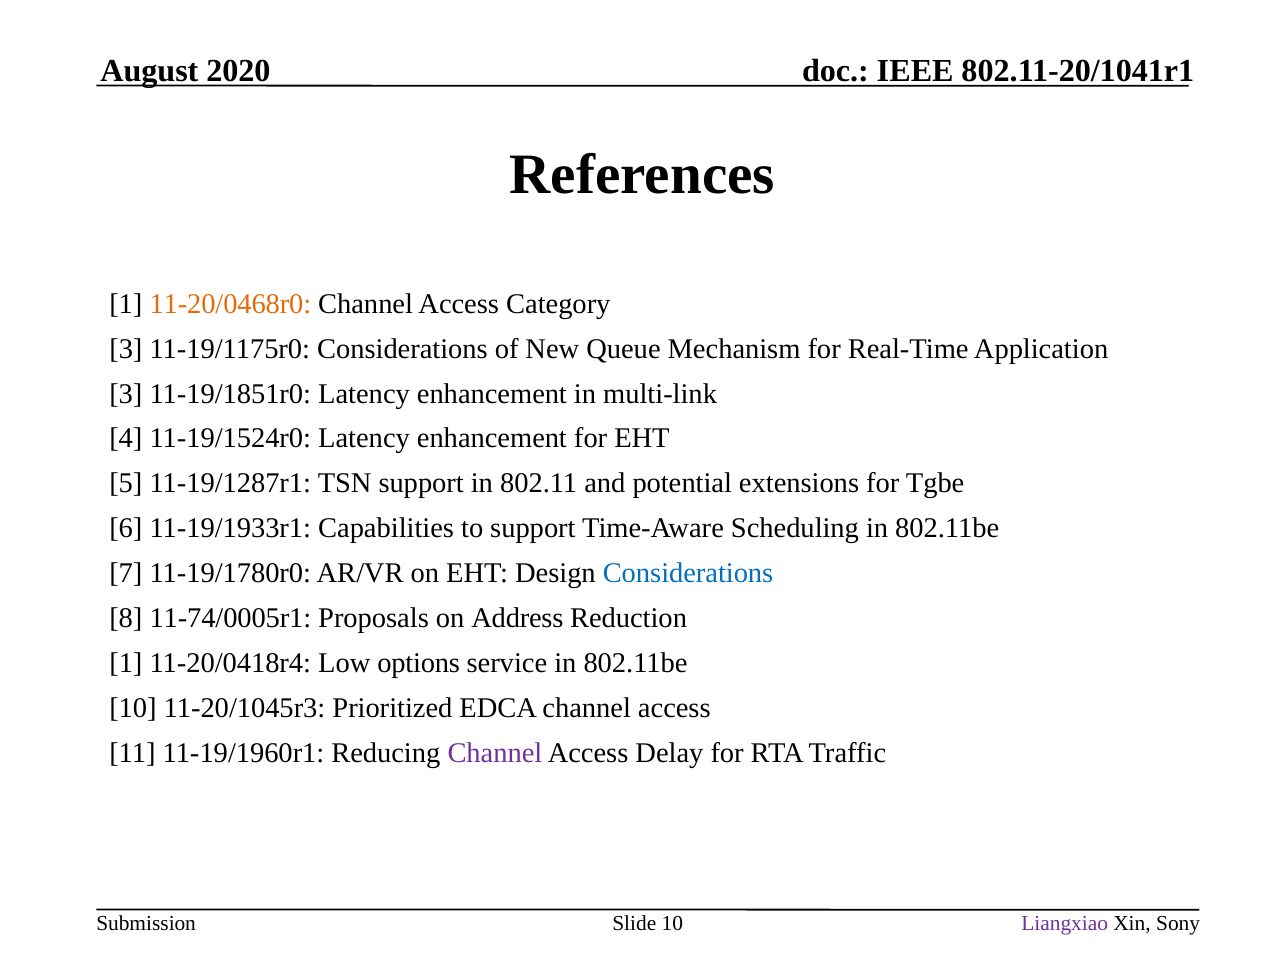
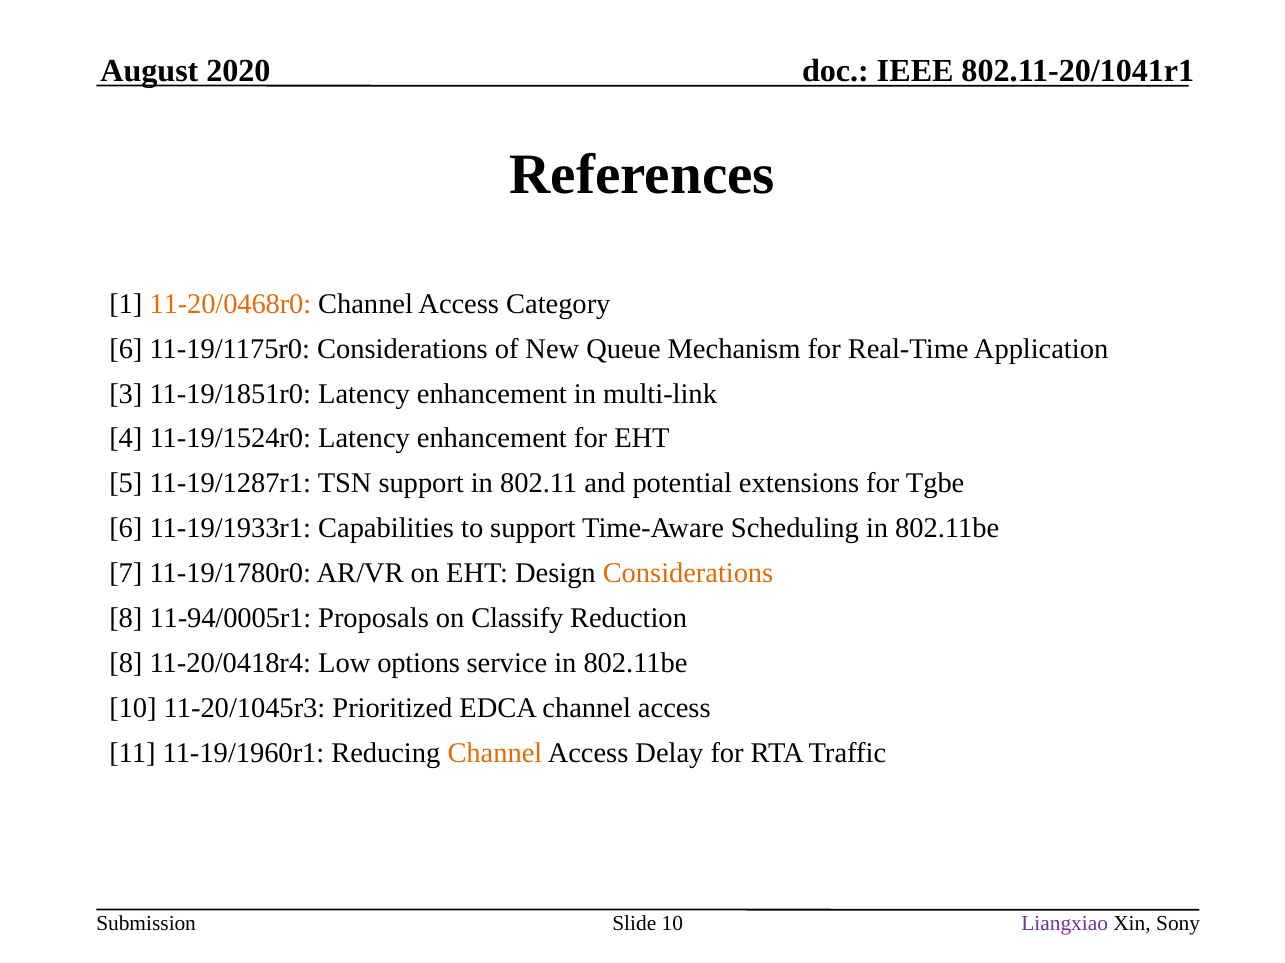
3: 3 -> 6 (126, 349)
Considerations colour: blue -> orange (688, 574)
11-74/0005r1: 11-74/0005r1 -> 11-94/0005r1 (230, 619)
Address: Address -> Classify (517, 619)
1: 1 -> 8 (126, 664)
Channel colour: purple -> orange (495, 754)
